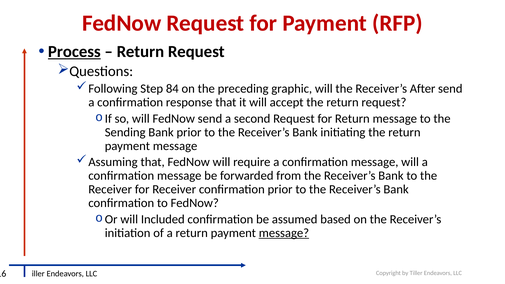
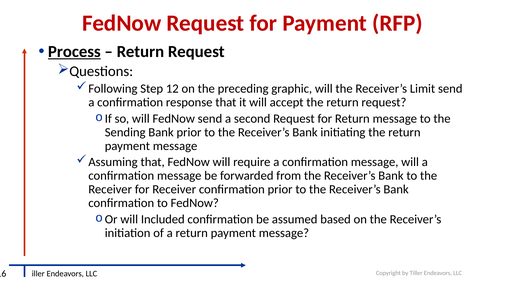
84: 84 -> 12 (172, 89)
After: After -> Limit (423, 89)
message underline: present -> none (284, 233)
